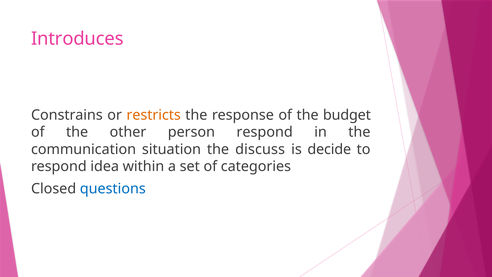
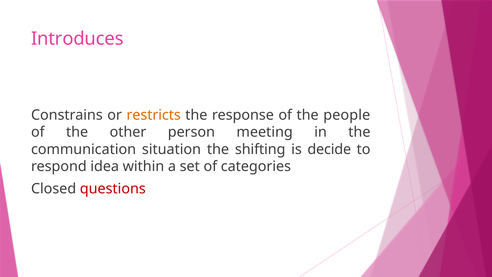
budget: budget -> people (347, 115)
person respond: respond -> meeting (265, 132)
discuss: discuss -> shifting (260, 149)
questions colour: blue -> red (113, 189)
